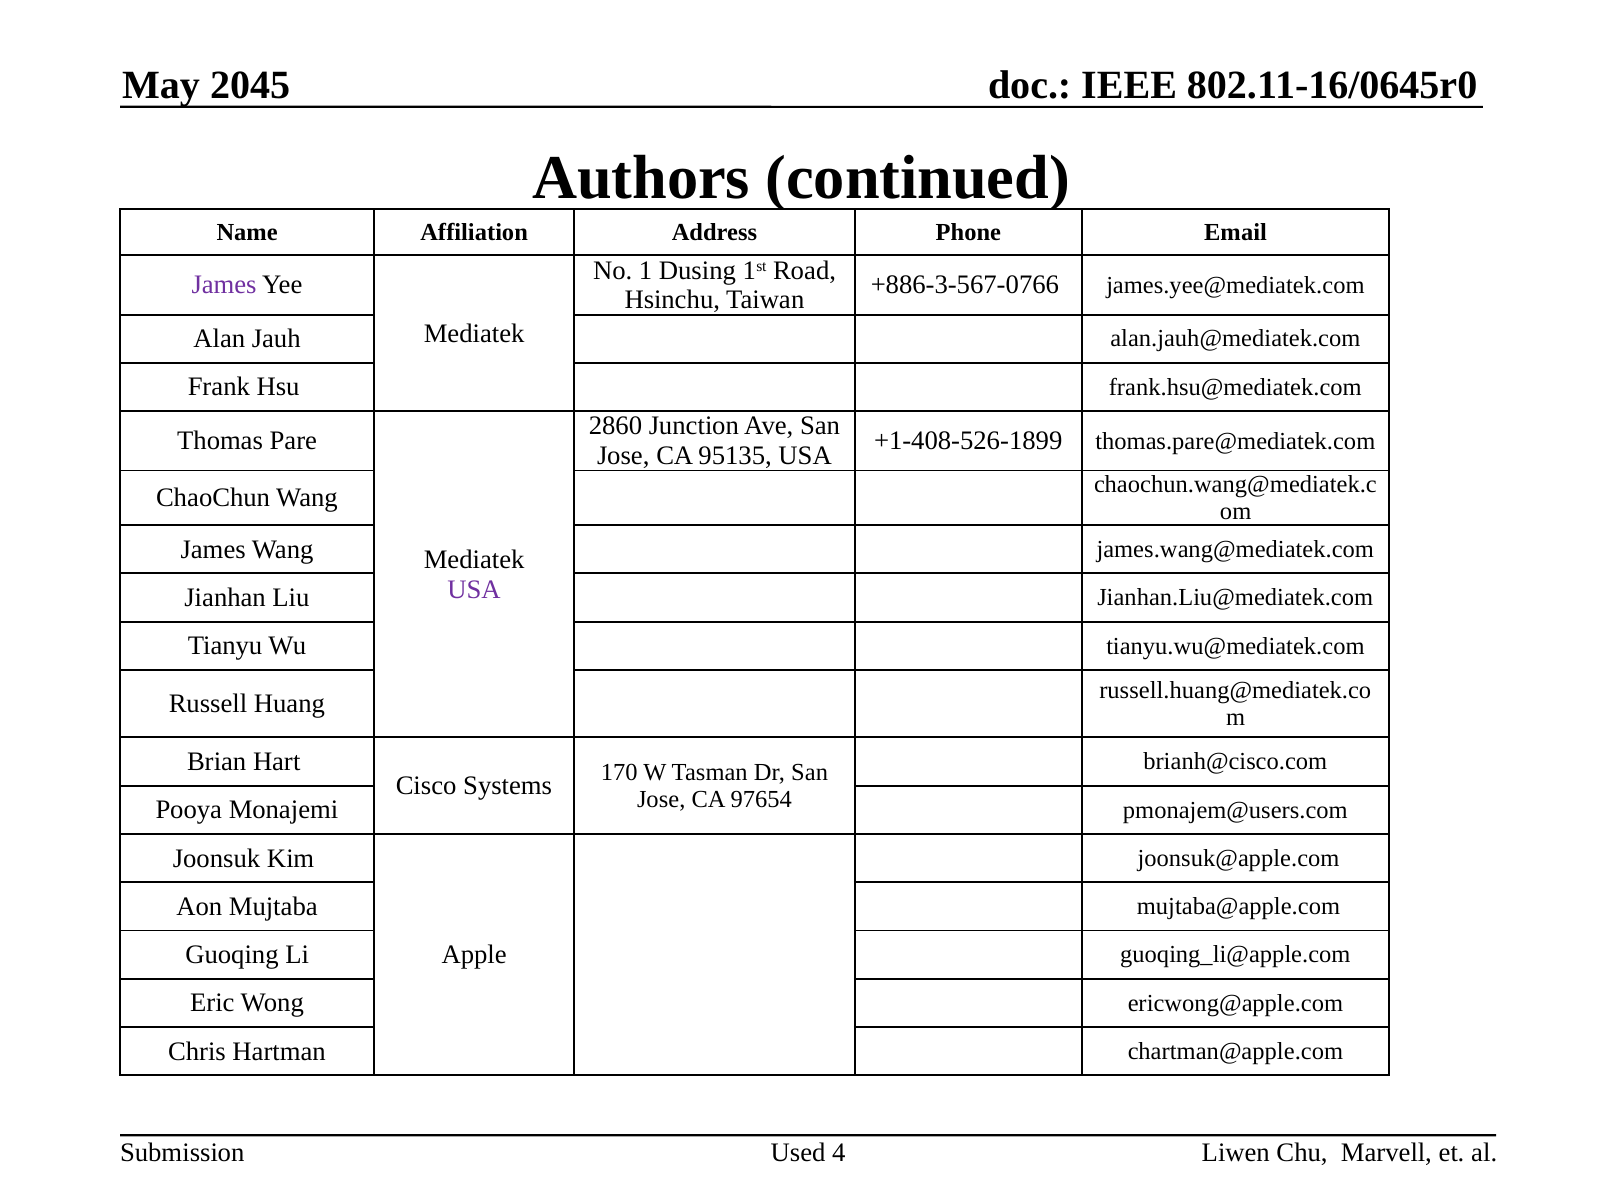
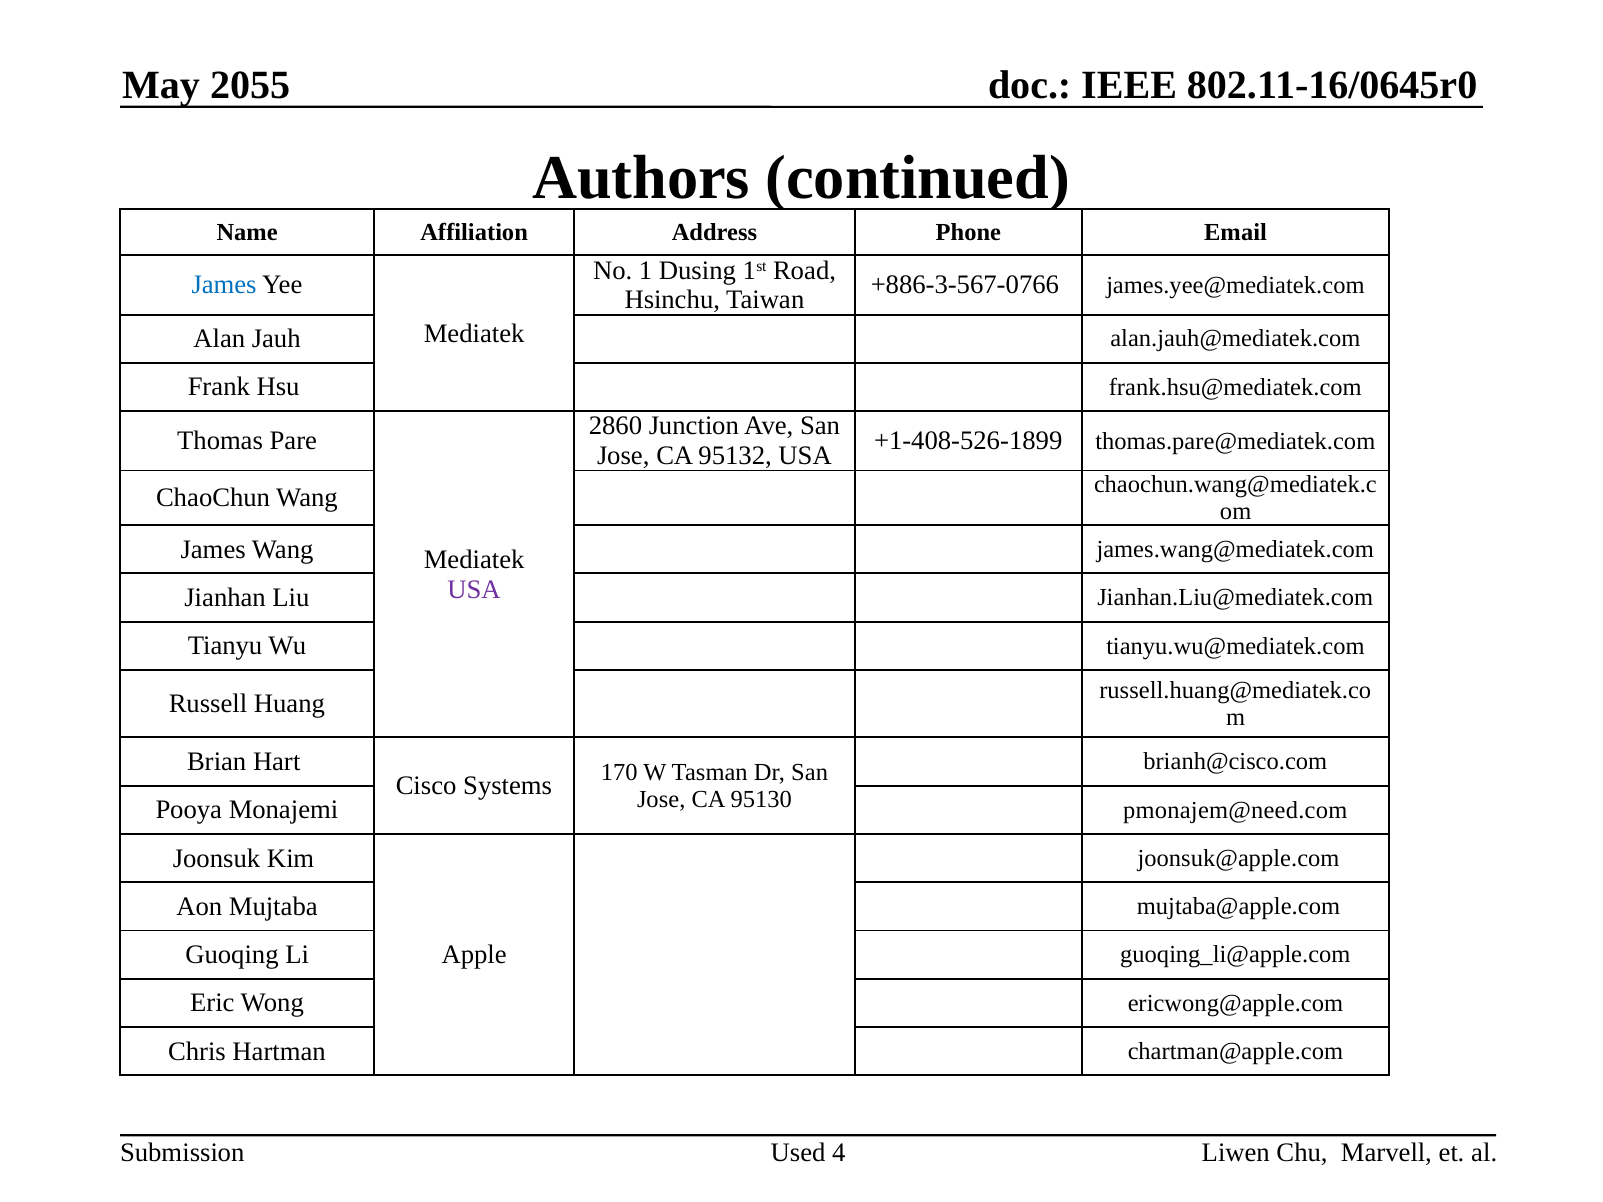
2045: 2045 -> 2055 (250, 86)
James colour: purple -> blue (224, 285)
95135: 95135 -> 95132 (735, 456)
97654: 97654 -> 95130 (761, 800)
pmonajem@users.com: pmonajem@users.com -> pmonajem@need.com (1235, 810)
